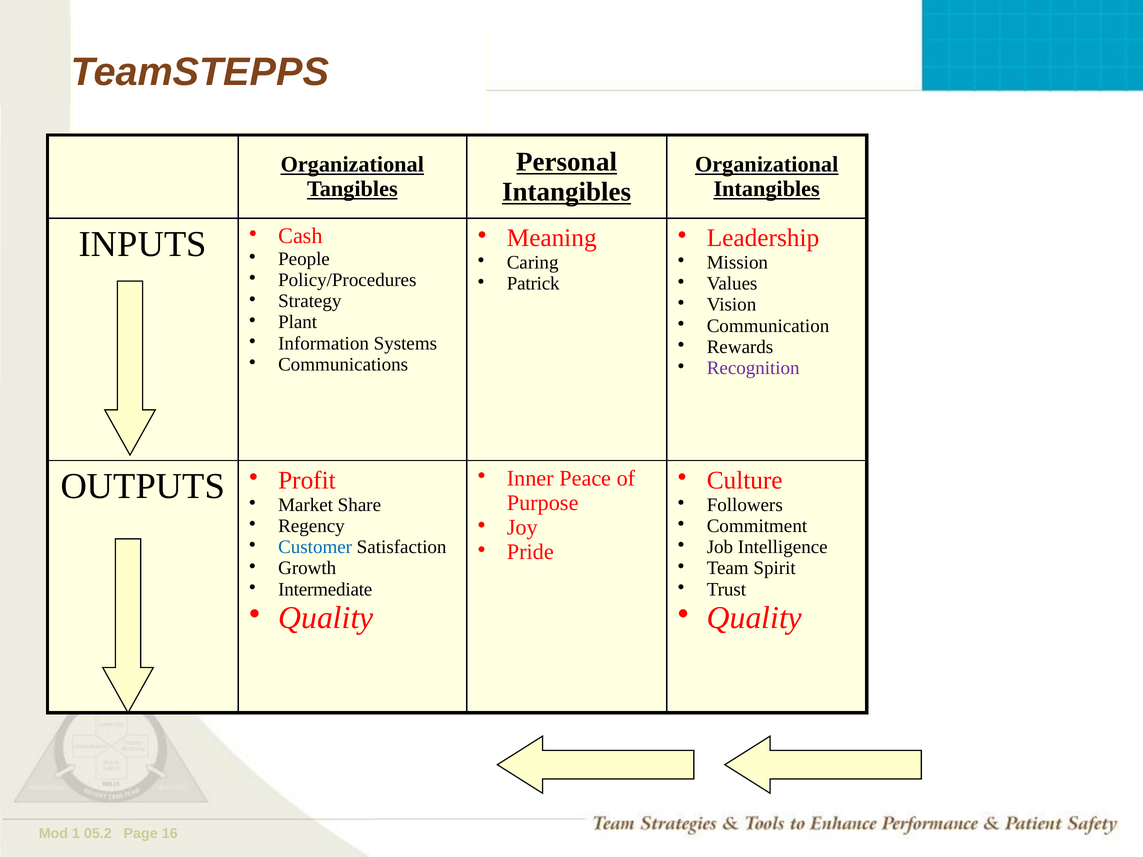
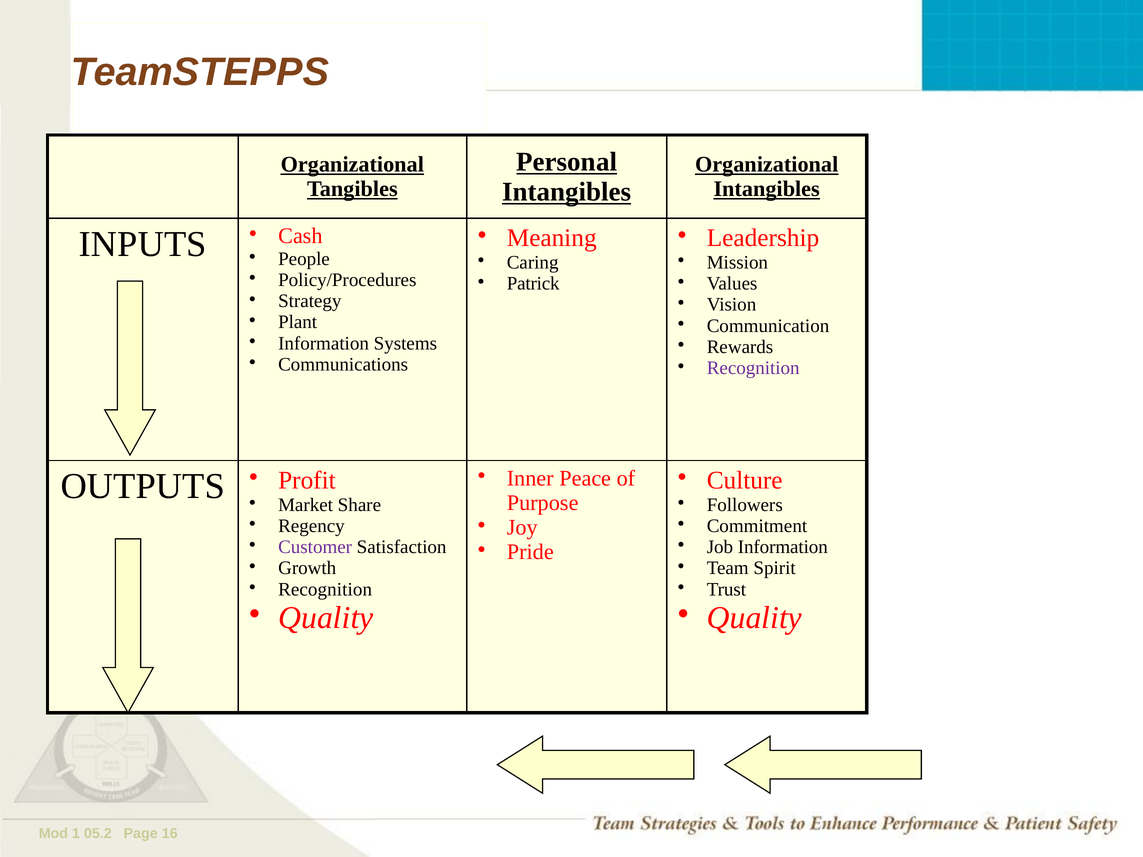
Customer colour: blue -> purple (315, 547)
Job Intelligence: Intelligence -> Information (783, 547)
Intermediate: Intermediate -> Recognition (325, 589)
